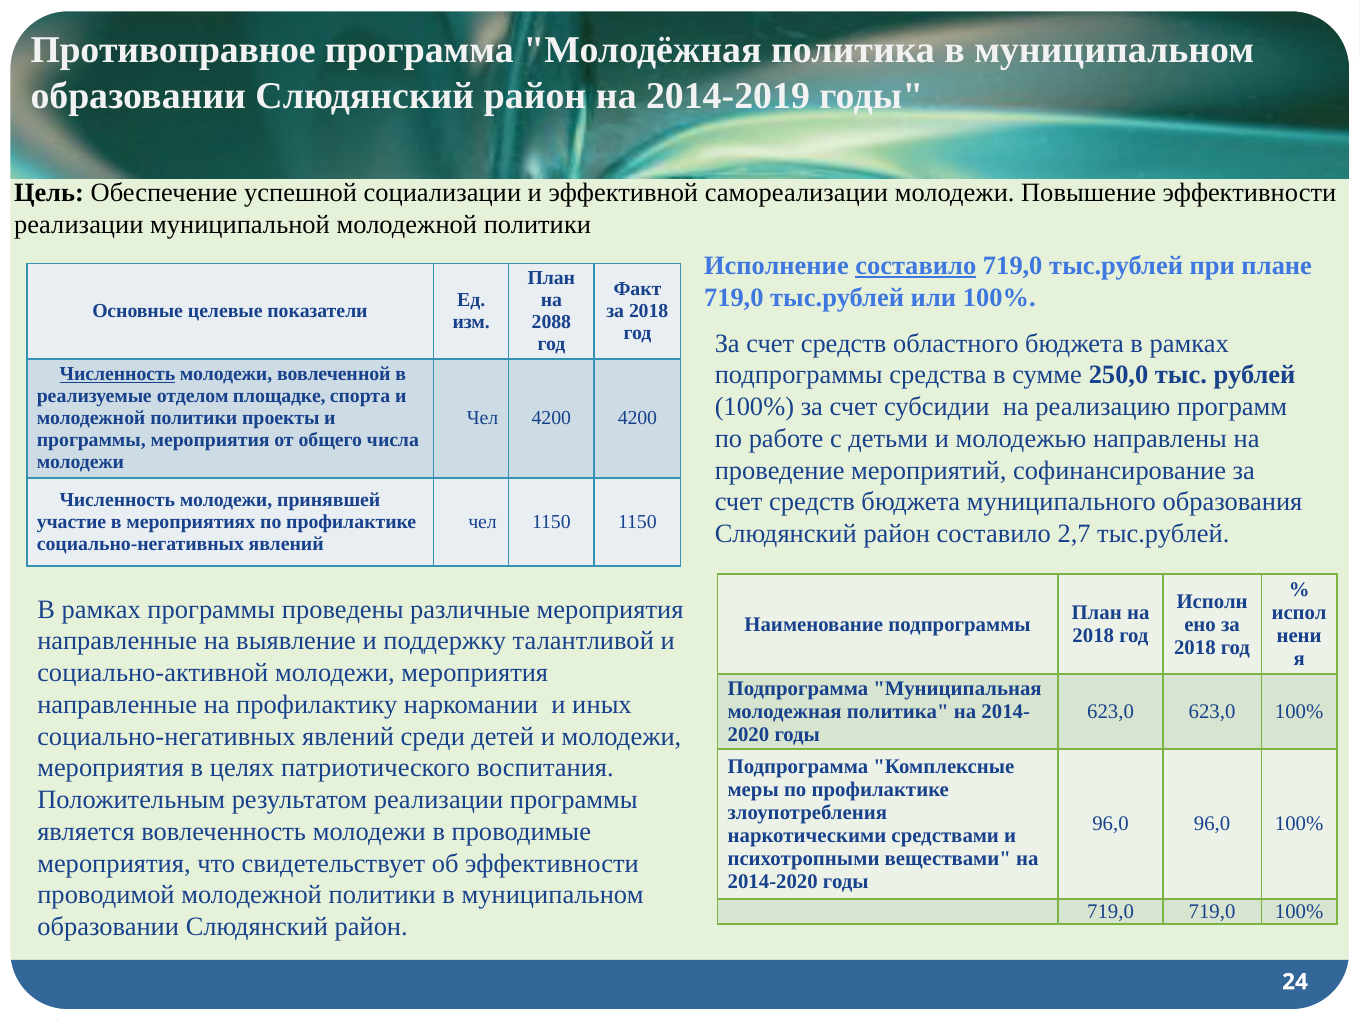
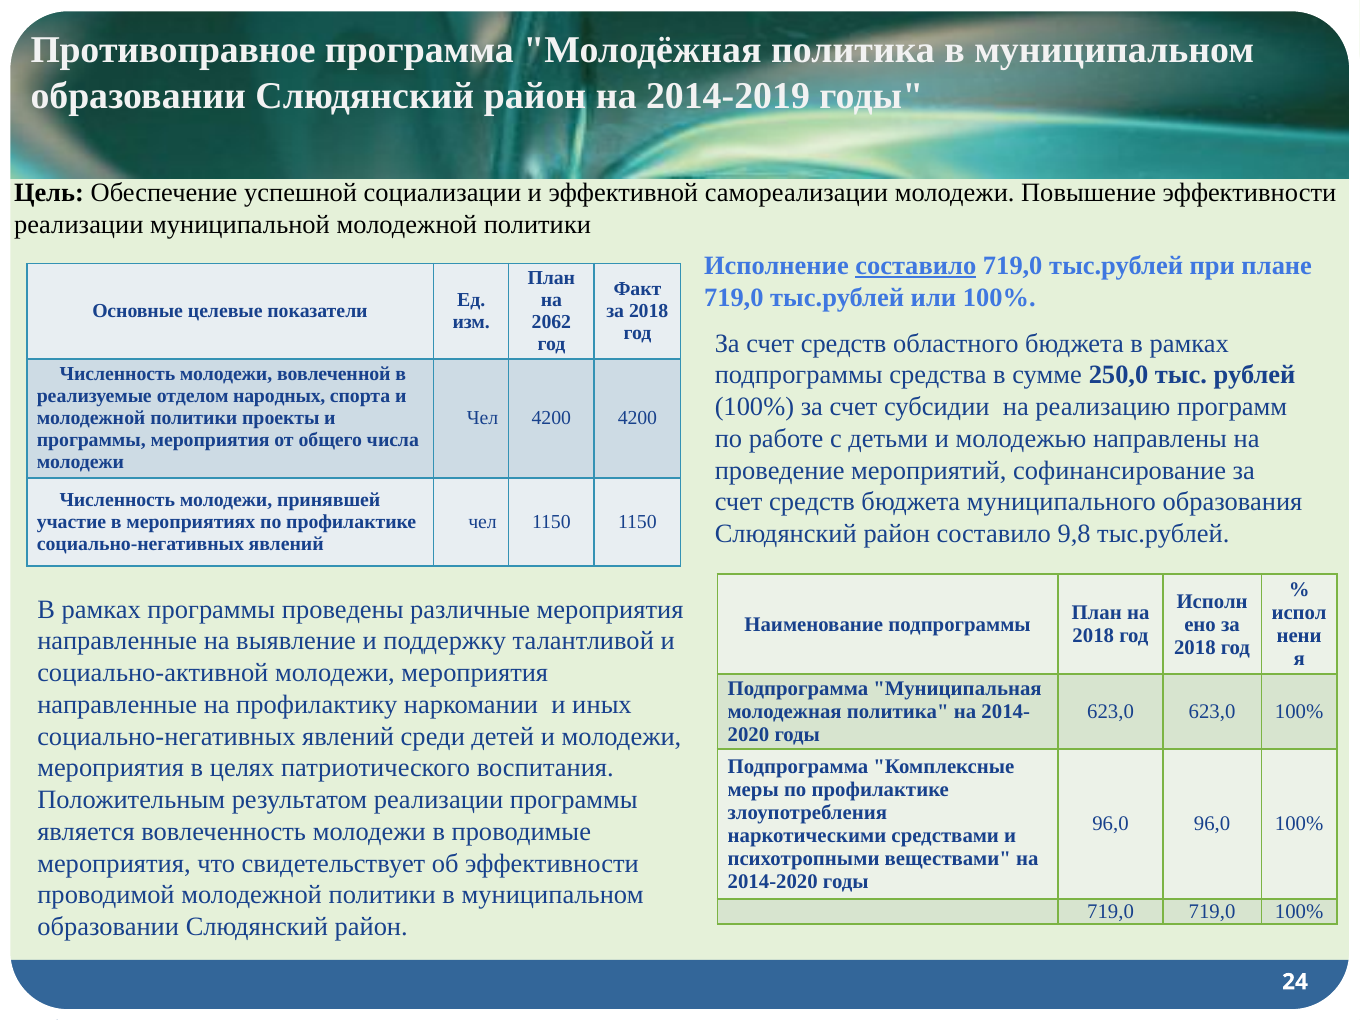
2088: 2088 -> 2062 (551, 322)
Численность underline: present -> none (117, 374)
площадке: площадке -> народных (279, 396)
2,7: 2,7 -> 9,8 (1074, 534)
